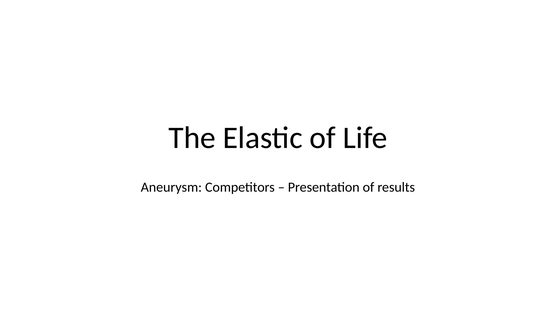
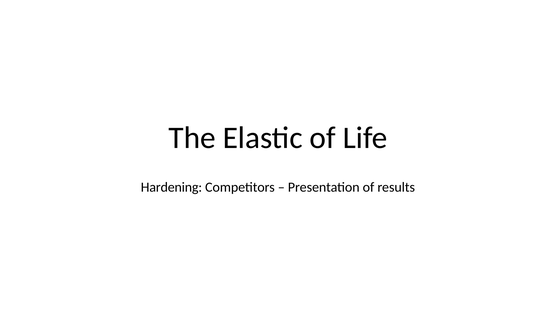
Aneurysm: Aneurysm -> Hardening (171, 187)
